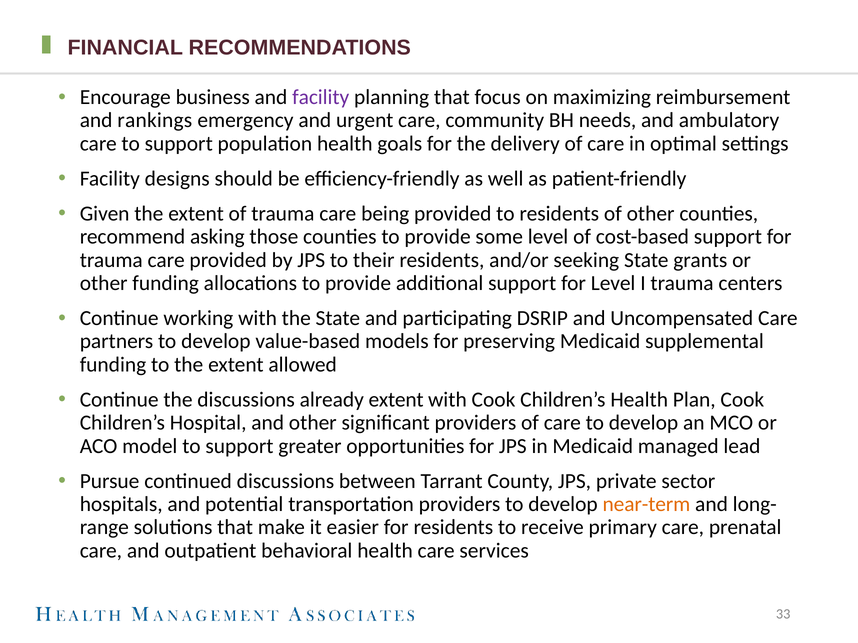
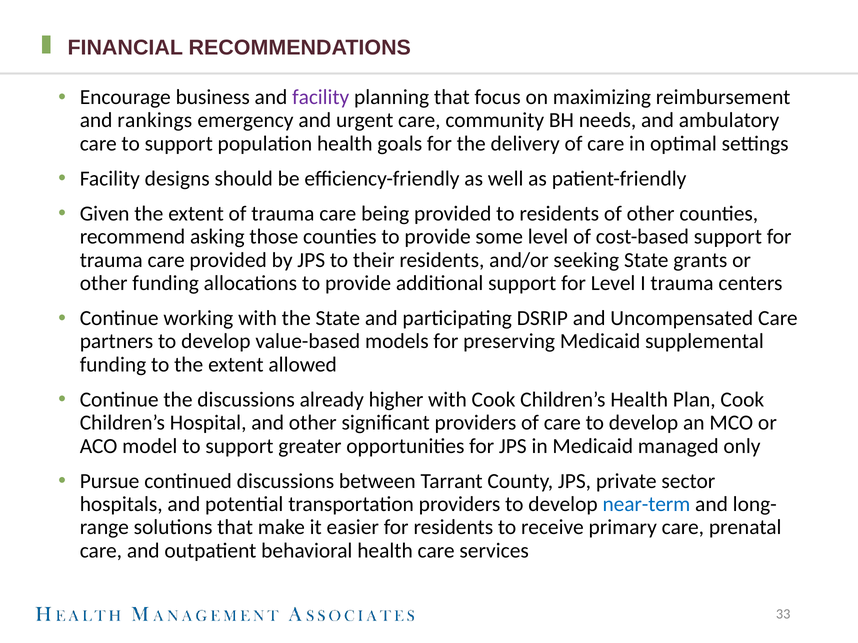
already extent: extent -> higher (396, 400)
lead: lead -> only (742, 446)
near-term colour: orange -> blue (646, 505)
